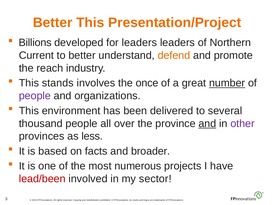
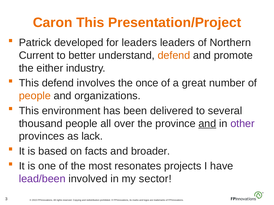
Better: Better -> Caron (53, 23)
Billions: Billions -> Patrick (35, 43)
reach: reach -> either (50, 68)
This stands: stands -> defend (58, 83)
number underline: present -> none (227, 83)
people colour: purple -> orange (35, 96)
less: less -> lack (92, 137)
numerous: numerous -> resonates (138, 166)
lead/been colour: red -> purple (42, 179)
